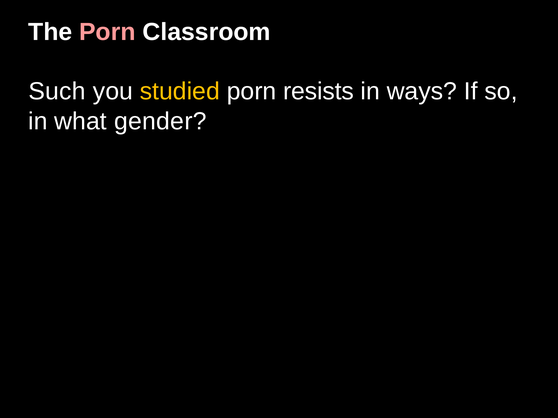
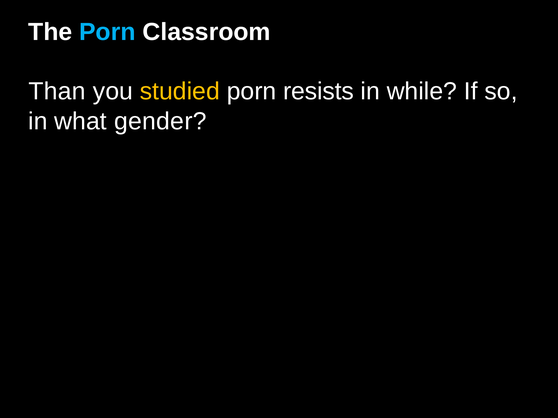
Porn colour: pink -> light blue (107, 32)
Such: Such -> Than (57, 92)
ways: ways -> while (422, 92)
